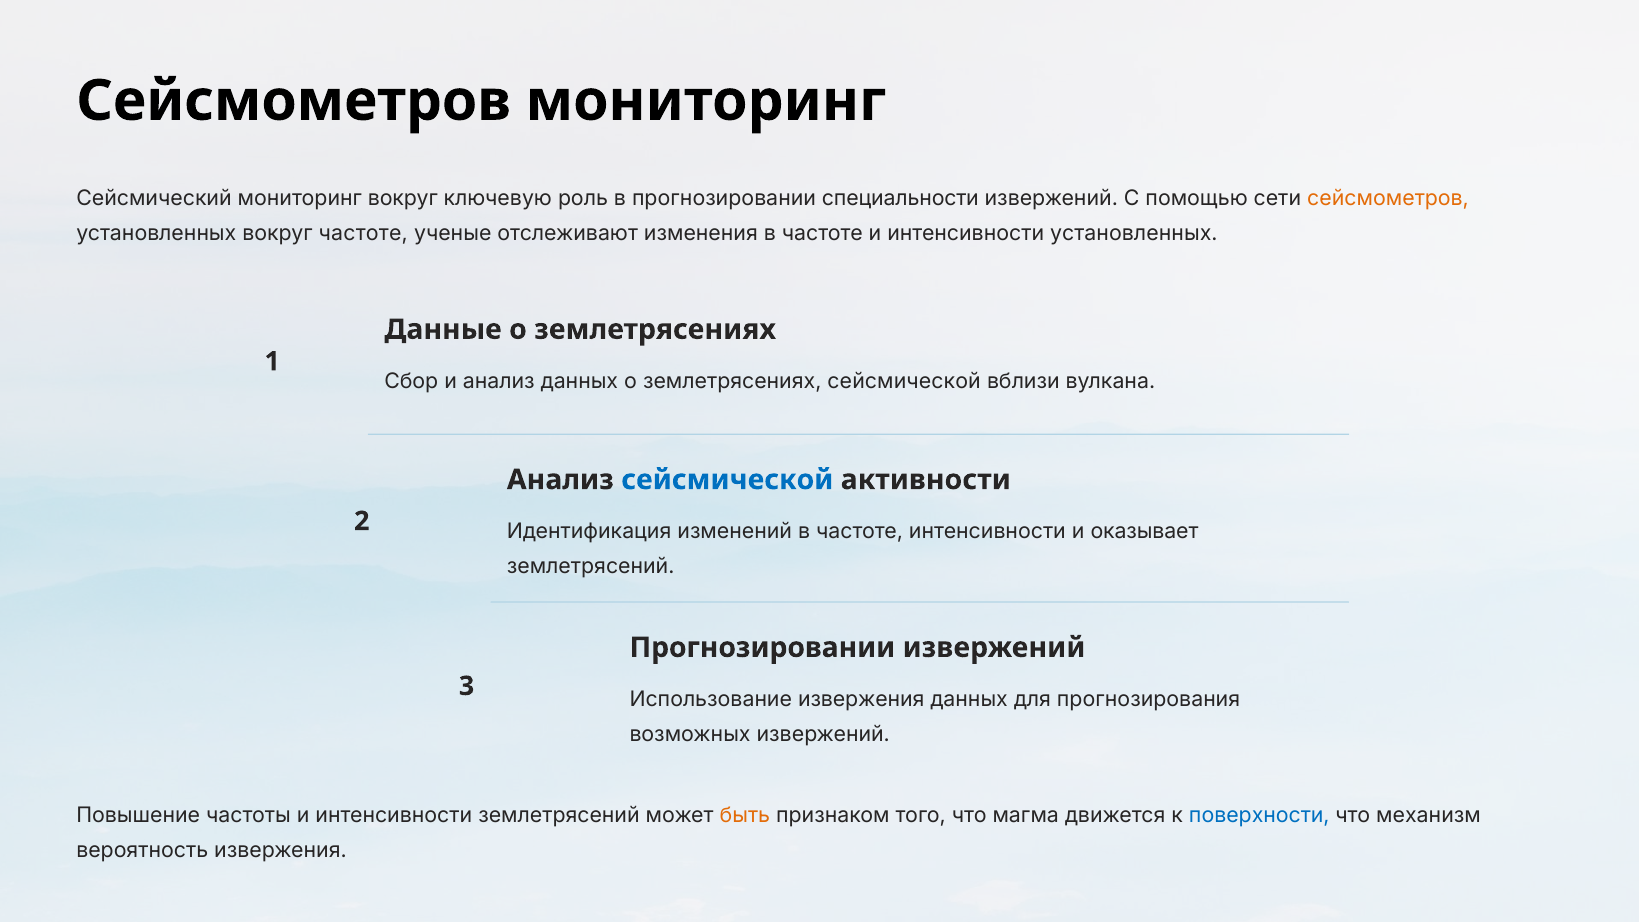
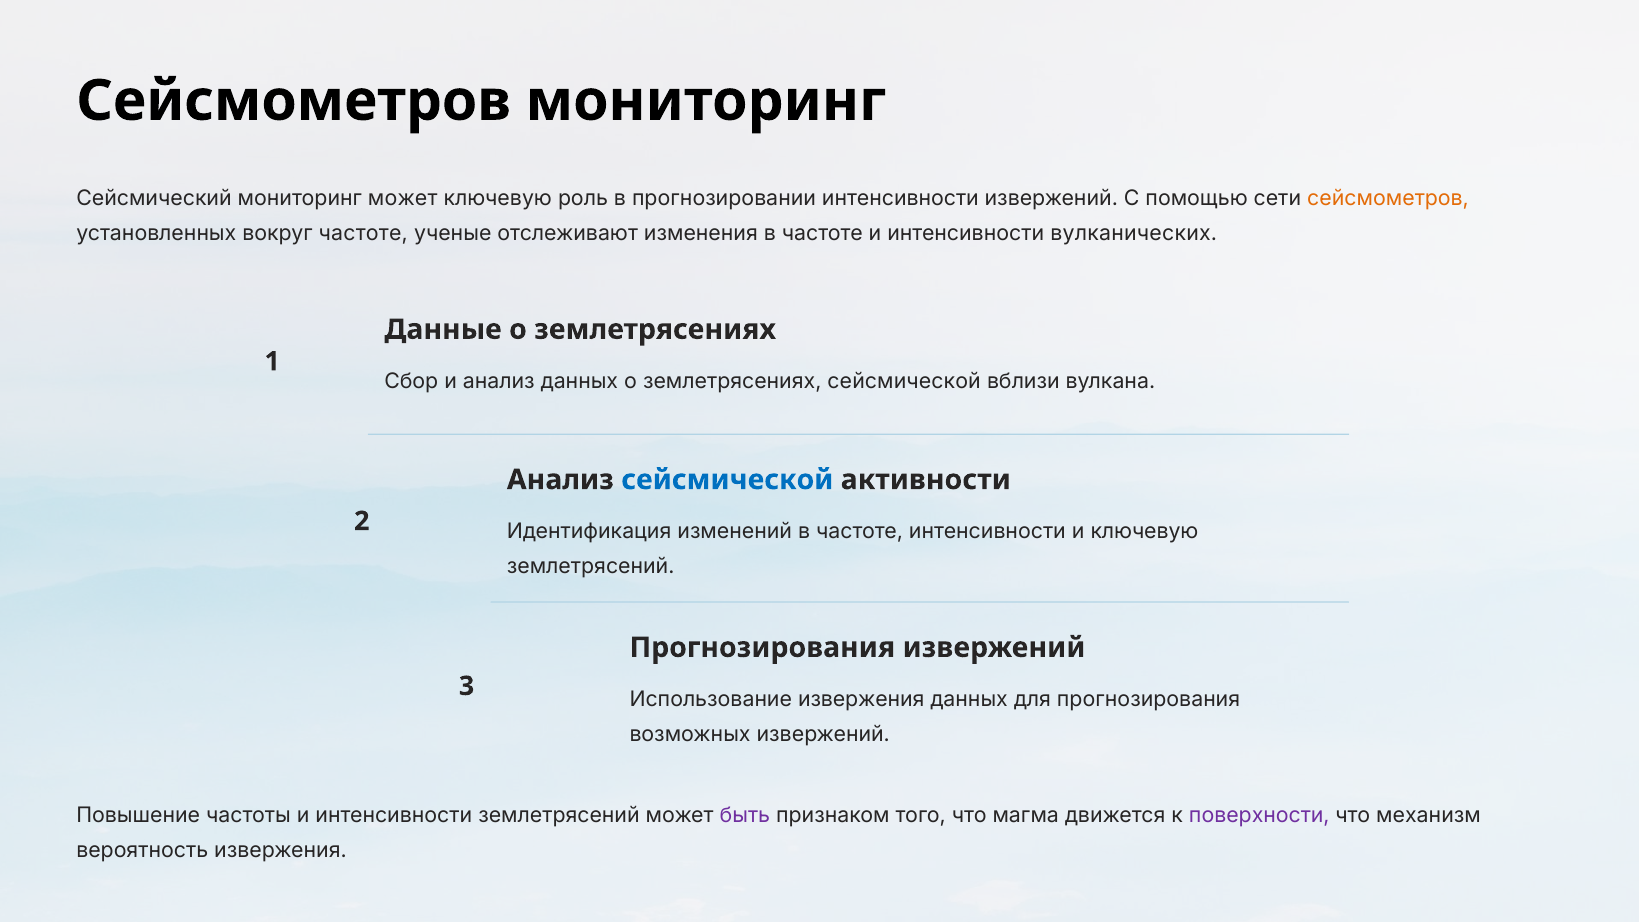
мониторинг вокруг: вокруг -> может (403, 199)
прогнозировании специальности: специальности -> интенсивности (900, 199)
интенсивности установленных: установленных -> вулканических (1134, 234)
и оказывает: оказывает -> ключевую (1144, 532)
Прогнозировании: Прогнозировании -> Прогнозирования (762, 648)
быть colour: orange -> purple (745, 816)
поверхности colour: blue -> purple (1259, 816)
